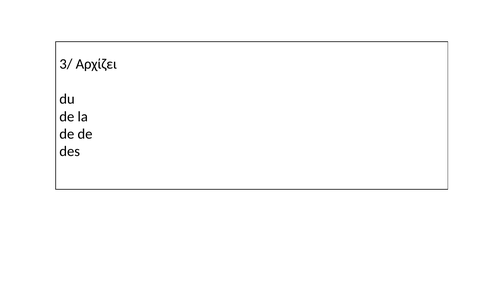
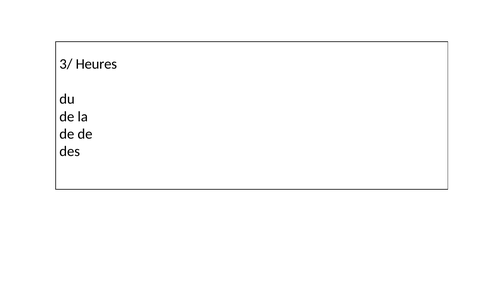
Αρχίζει: Αρχίζει -> Heures (96, 64)
